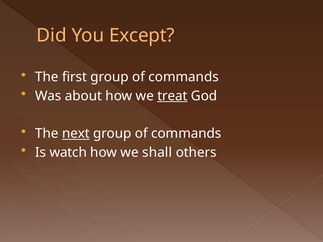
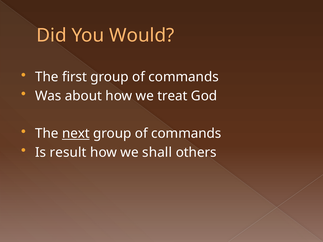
Except: Except -> Would (142, 35)
treat underline: present -> none (172, 96)
watch: watch -> result (68, 152)
